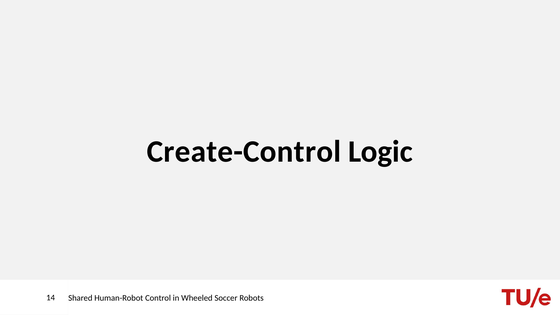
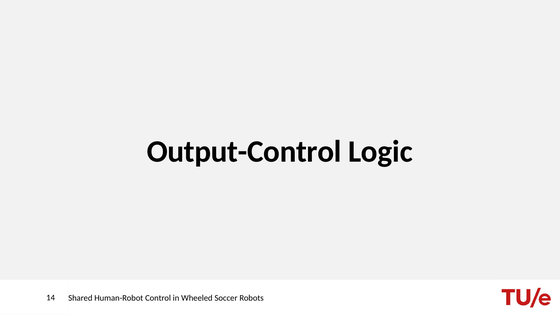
Create-Control: Create-Control -> Output-Control (244, 152)
